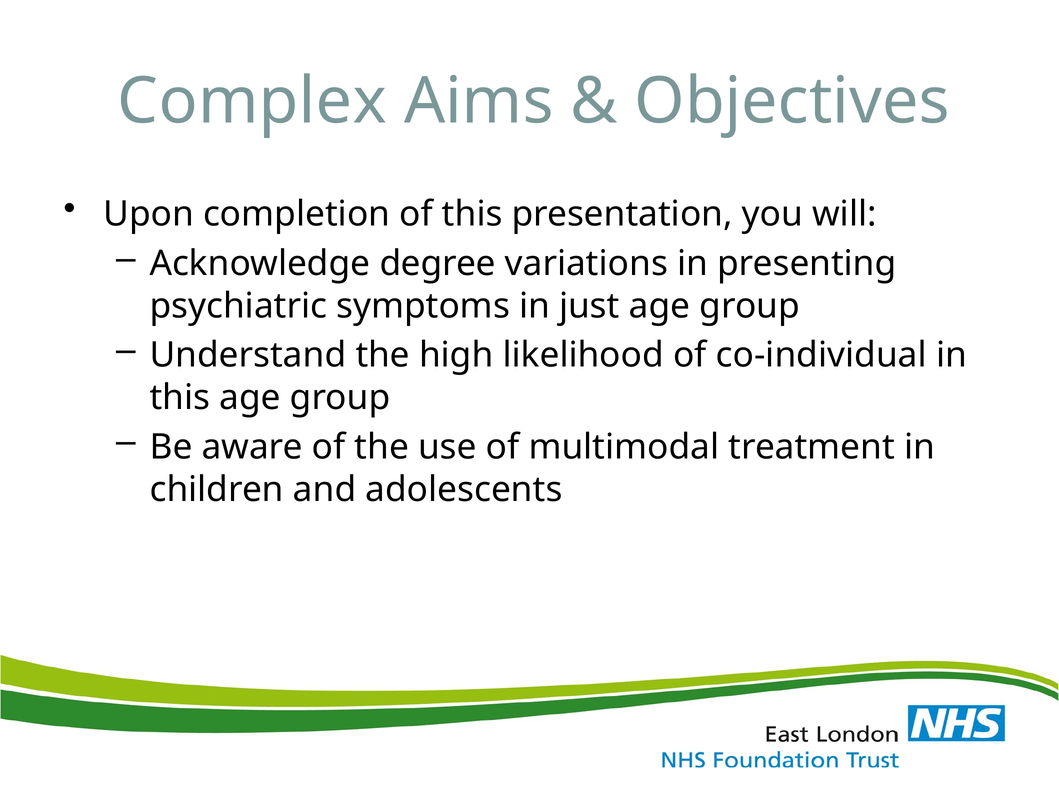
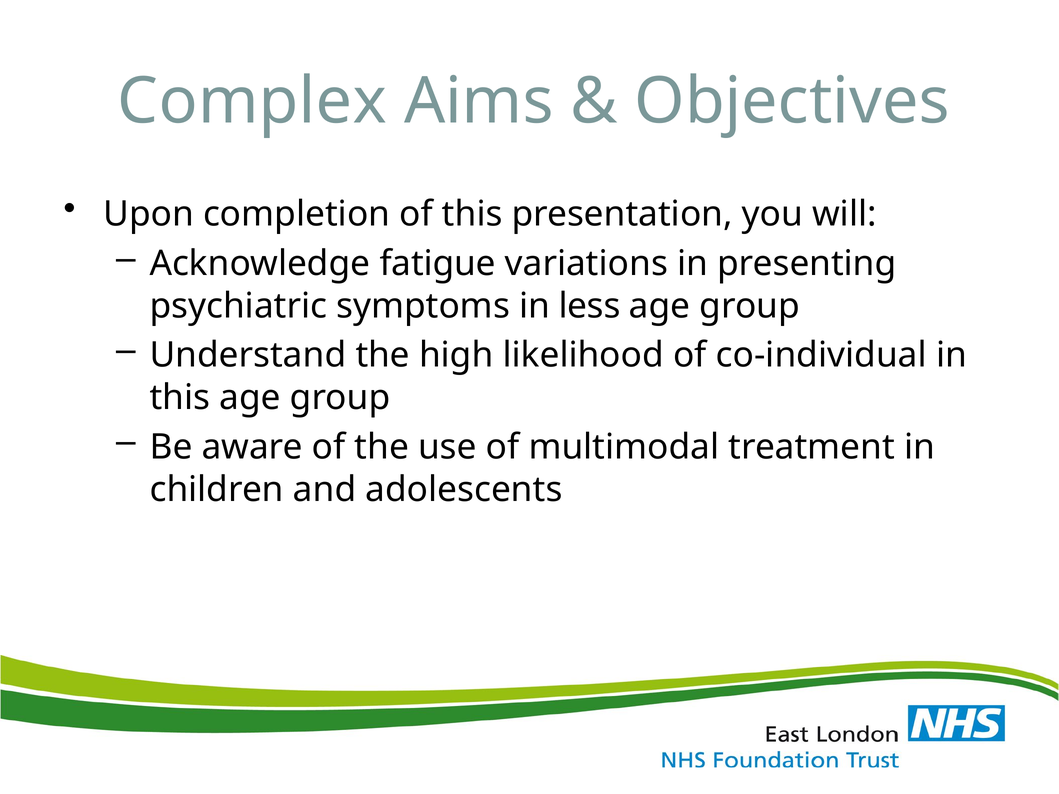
degree: degree -> fatigue (438, 264)
just: just -> less (590, 306)
